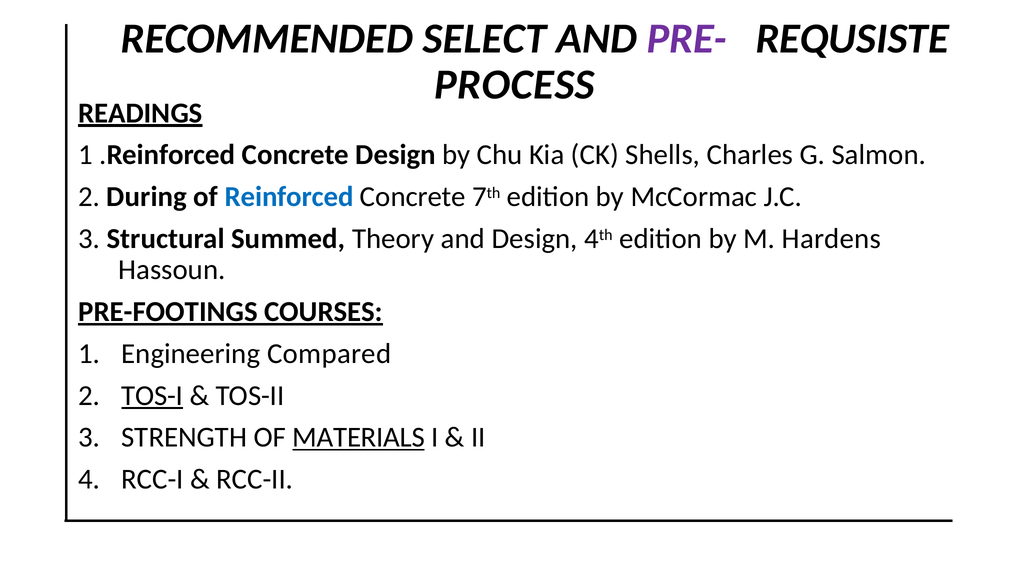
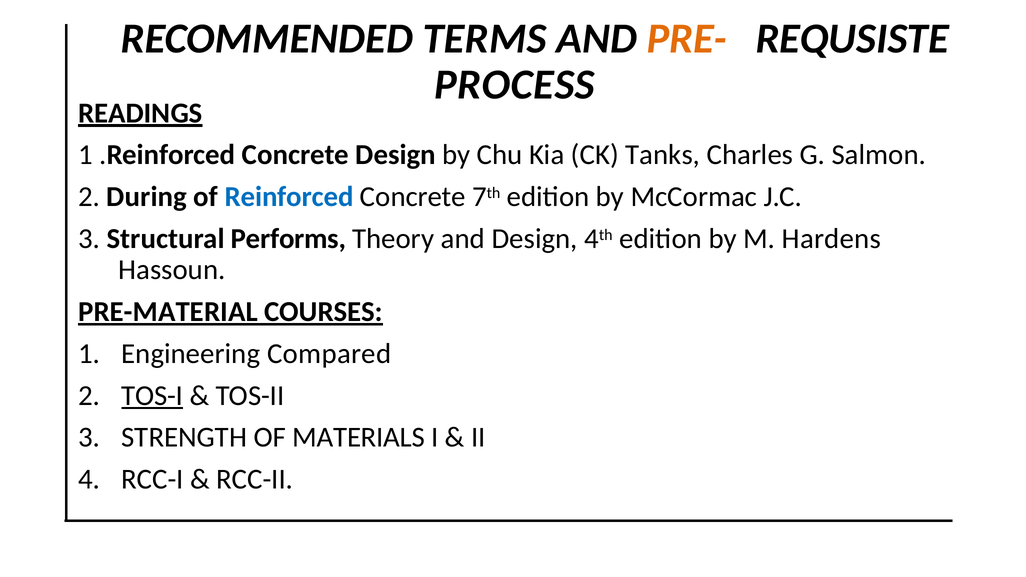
SELECT: SELECT -> TERMS (485, 39)
PRE- colour: purple -> orange (687, 39)
Shells: Shells -> Tanks (663, 155)
Summed: Summed -> Performs (288, 239)
PRE-FOOTINGS: PRE-FOOTINGS -> PRE-MATERIAL (168, 312)
MATERIALS underline: present -> none (359, 438)
